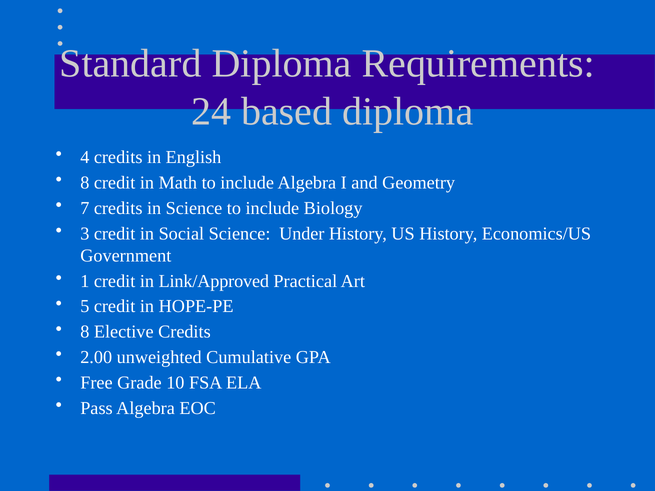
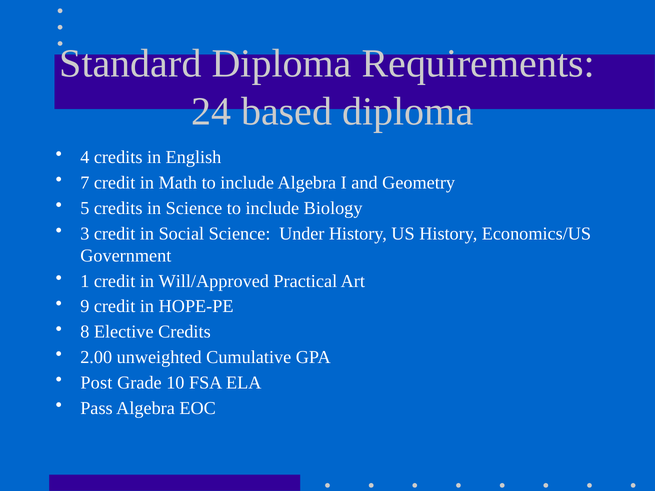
8: 8 -> 7 (85, 183)
7: 7 -> 5 (85, 208)
Link/Approved: Link/Approved -> Will/Approved (214, 281)
5: 5 -> 9 (85, 307)
Free: Free -> Post (96, 383)
